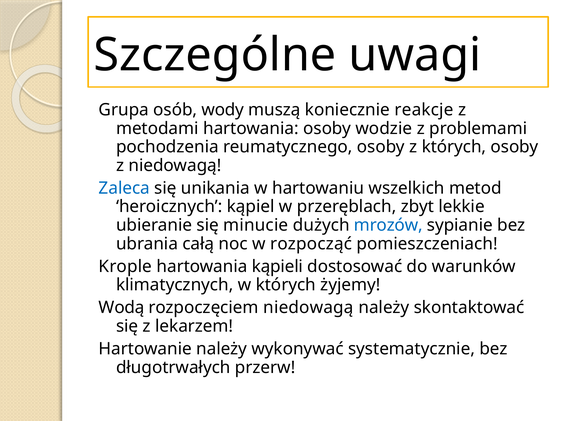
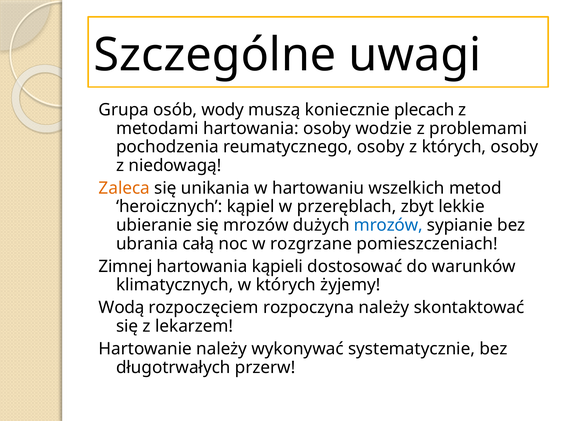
reakcje: reakcje -> plecach (424, 110)
Zaleca colour: blue -> orange (124, 188)
się minucie: minucie -> mrozów (256, 225)
rozpocząć: rozpocząć -> rozgrzane (311, 244)
Krople: Krople -> Zimnej (125, 266)
rozpoczęciem niedowagą: niedowagą -> rozpoczyna (309, 307)
